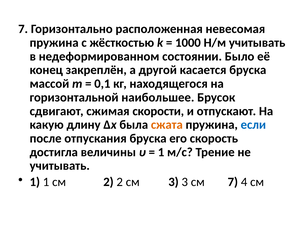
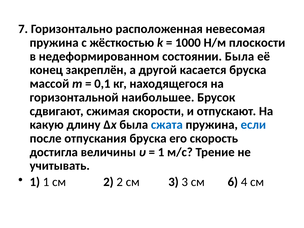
Н/м учитывать: учитывать -> плоскости (257, 43)
состоянии Было: Было -> Была (240, 56)
сжата colour: orange -> blue (167, 125)
см 7: 7 -> 6 (233, 182)
